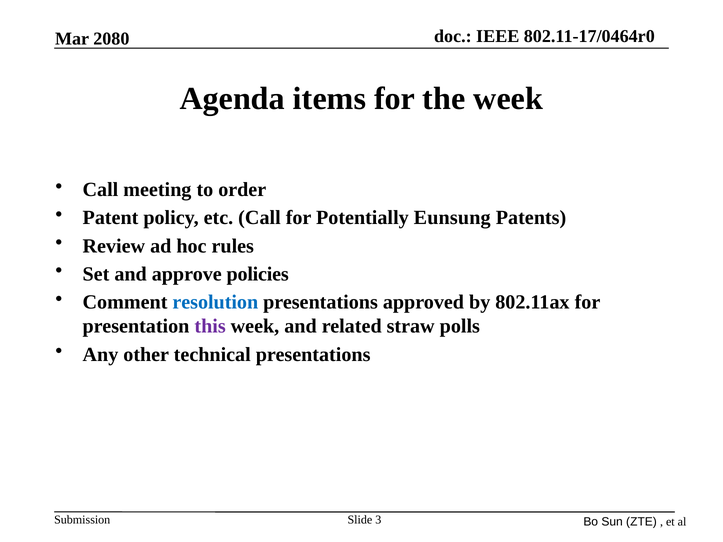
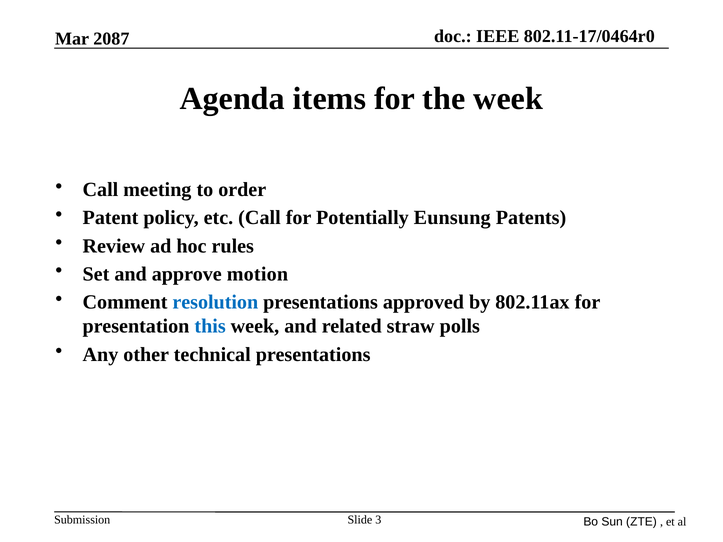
2080: 2080 -> 2087 (111, 39)
policies: policies -> motion (257, 274)
this colour: purple -> blue (210, 326)
